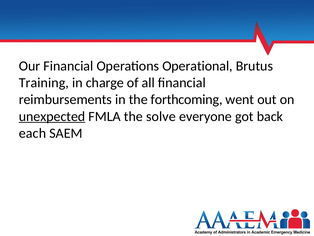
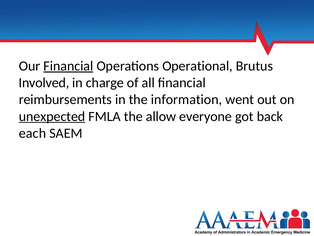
Financial underline: none -> present (68, 66)
Training: Training -> Involved (44, 83)
forthcoming: forthcoming -> information (187, 99)
solve: solve -> allow (161, 116)
